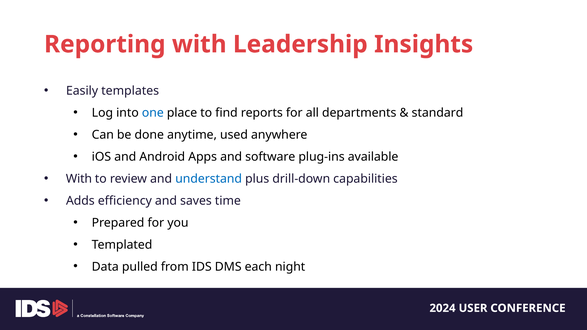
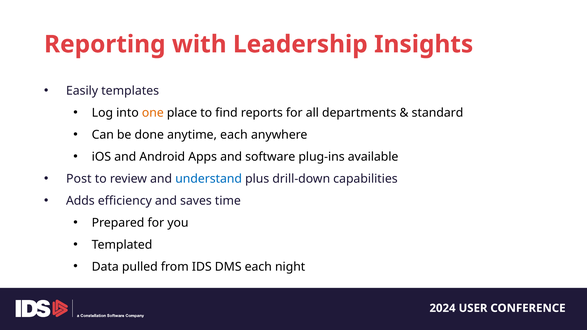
one colour: blue -> orange (153, 113)
anytime used: used -> each (234, 135)
With: With -> Post (79, 179)
